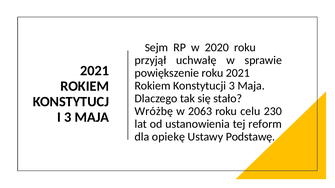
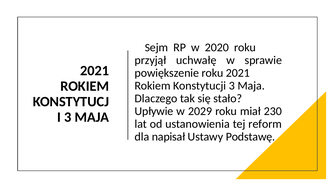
Wróżbę: Wróżbę -> Upływie (154, 112)
2063: 2063 -> 2029 (200, 112)
celu: celu -> miał (250, 112)
opiekę: opiekę -> napisał (169, 137)
